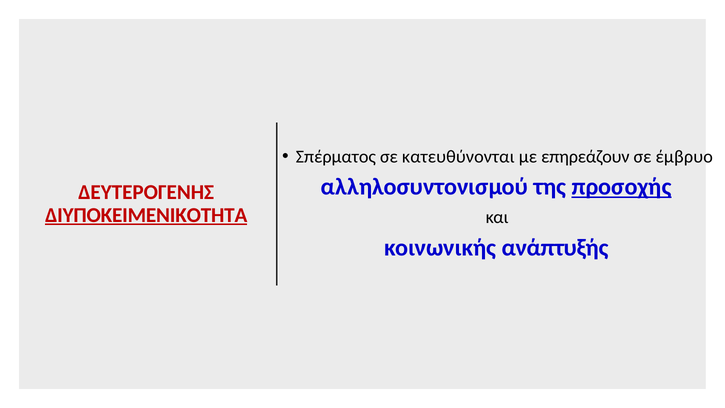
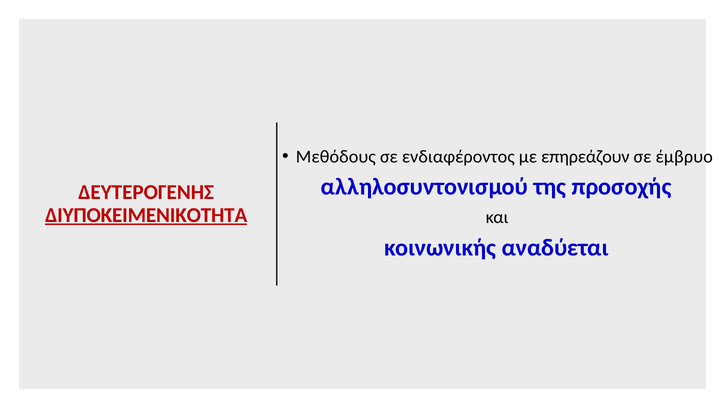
Σπέρματος: Σπέρματος -> Μεθόδους (336, 157)
κατευθύνονται: κατευθύνονται -> ενδιαφέροντος (458, 157)
προσοχής underline: present -> none (622, 187)
ανάπτυξής: ανάπτυξής -> αναδύεται (555, 248)
